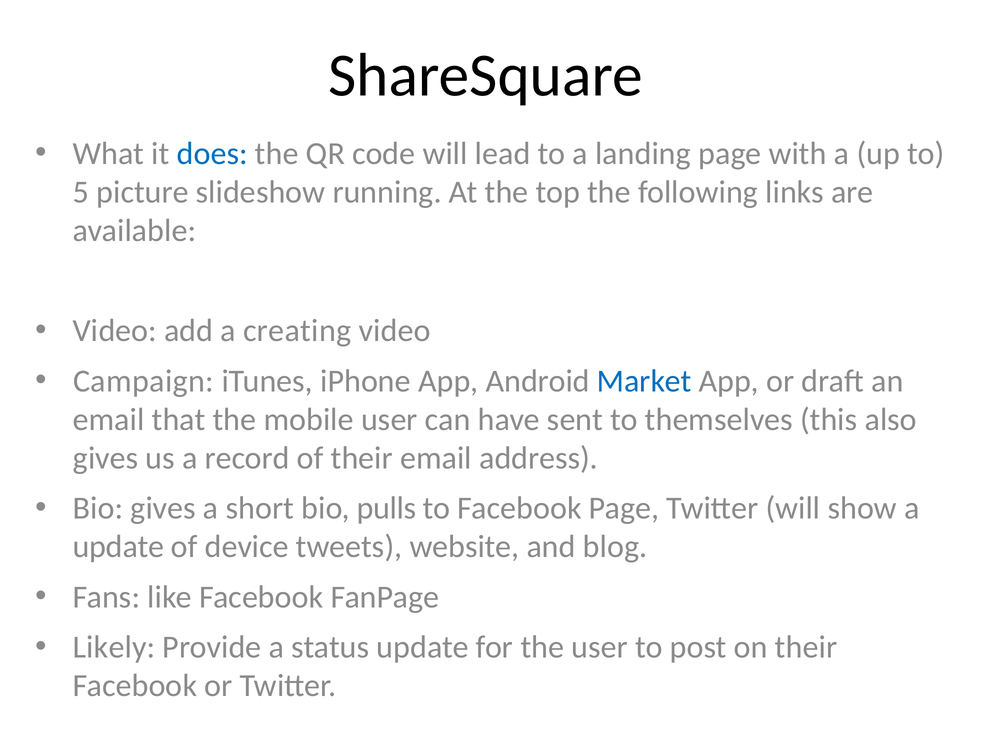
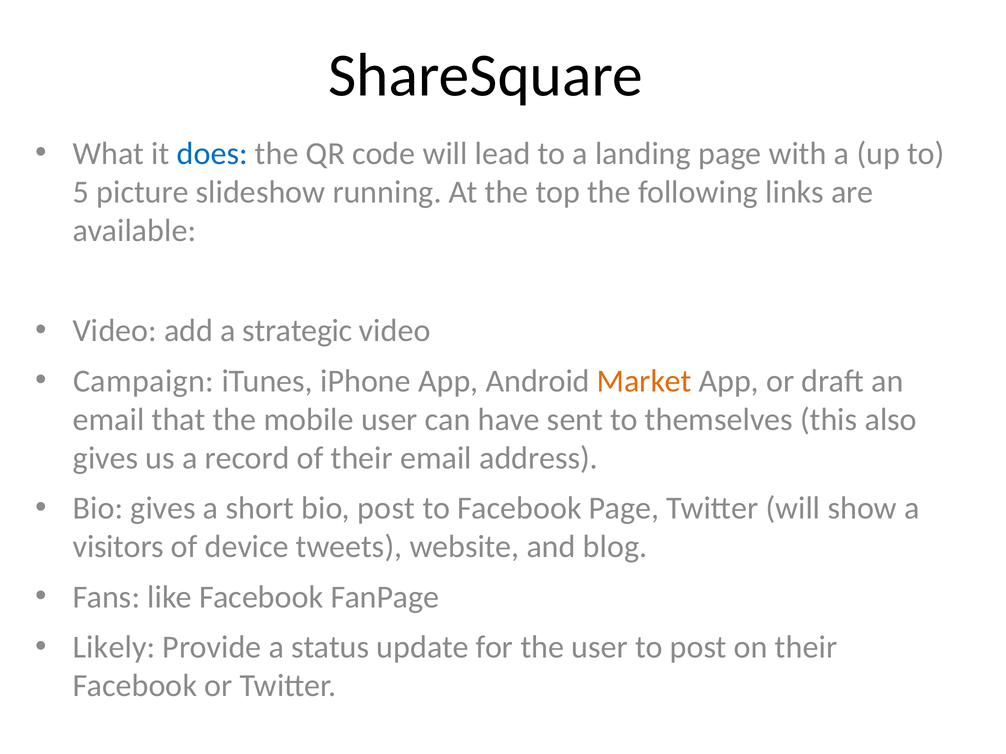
creating: creating -> strategic (297, 331)
Market colour: blue -> orange (644, 381)
bio pulls: pulls -> post (386, 509)
update: update -> visitors (118, 547)
